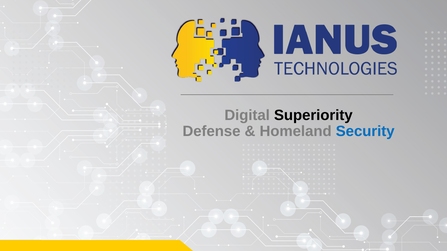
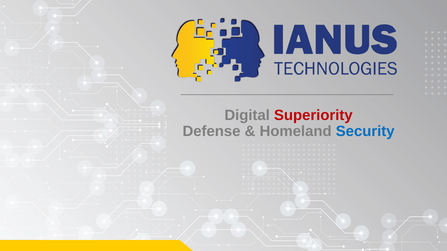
Superiority colour: black -> red (313, 115)
